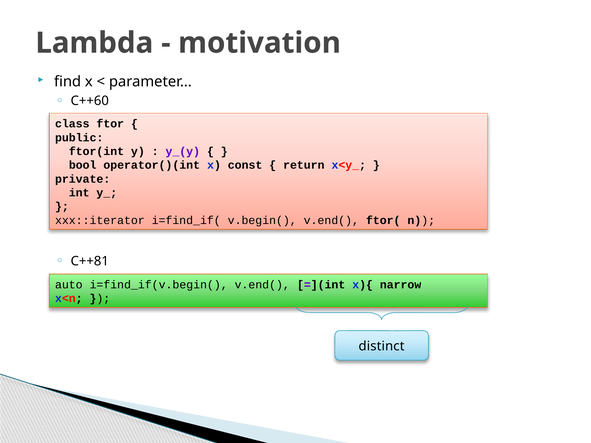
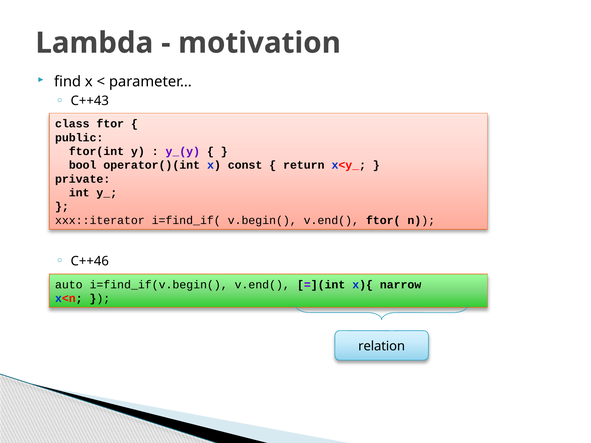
C++60: C++60 -> C++43 (90, 101)
C++81: C++81 -> C++46 (90, 261)
distinct: distinct -> relation (382, 347)
